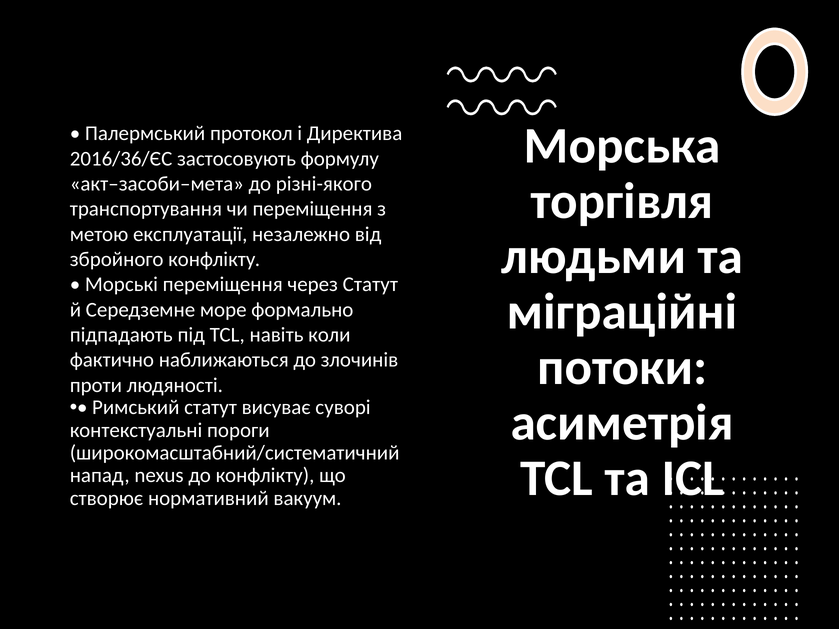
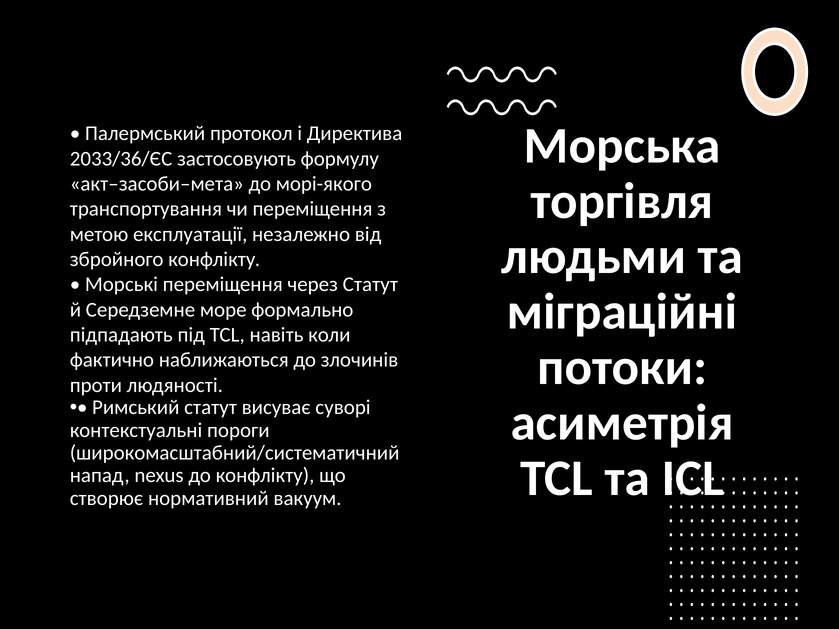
2016/36/ЄС: 2016/36/ЄС -> 2033/36/ЄС (121, 159)
різні-якого: різні-якого -> морі-якого (324, 184)
